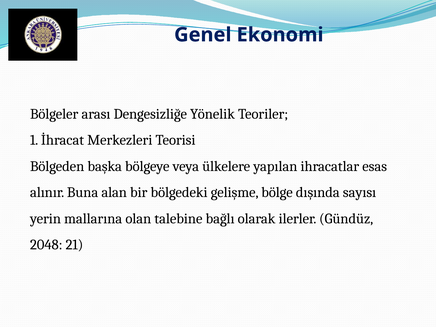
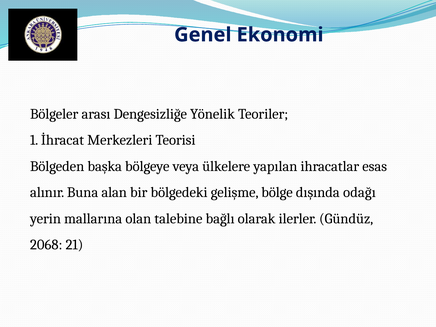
sayısı: sayısı -> odağı (359, 192)
2048: 2048 -> 2068 (46, 245)
